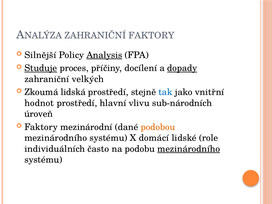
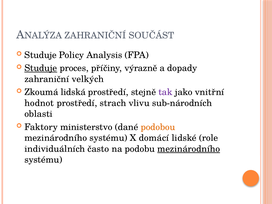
ZAHRANIČNÍ FAKTORY: FAKTORY -> SOUČÁST (151, 36)
Silnější: Silnější -> Studuje (40, 55)
Analysis underline: present -> none (104, 55)
docílení: docílení -> výrazně (141, 68)
dopady underline: present -> none (182, 68)
tak colour: blue -> purple (165, 92)
hlavní: hlavní -> strach (113, 103)
úroveň: úroveň -> oblasti (39, 114)
mezinárodní: mezinárodní -> ministerstvo (86, 127)
